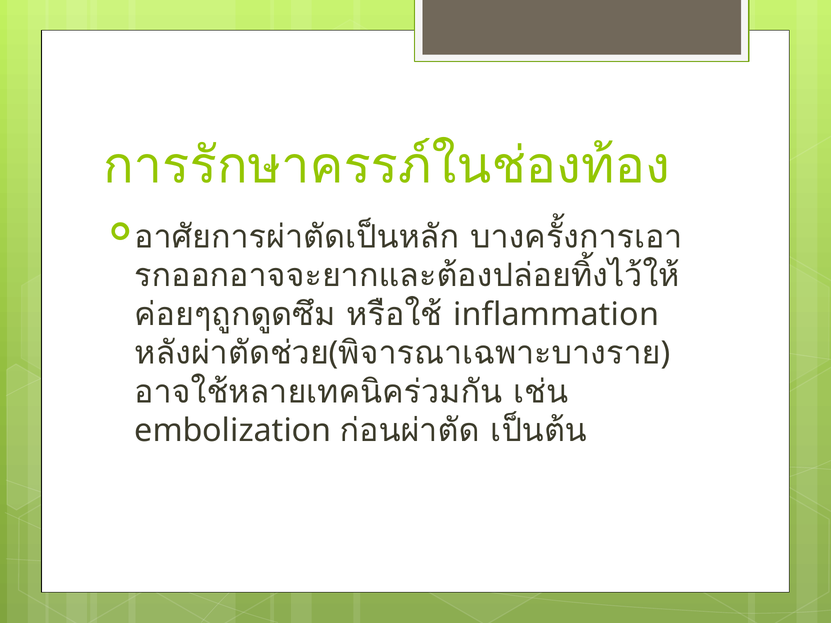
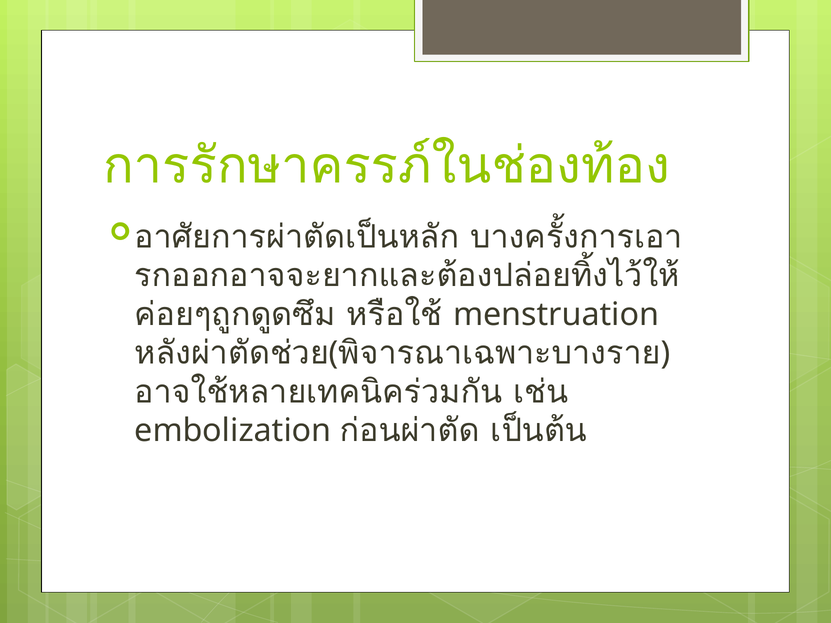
inflammation: inflammation -> menstruation (556, 315)
